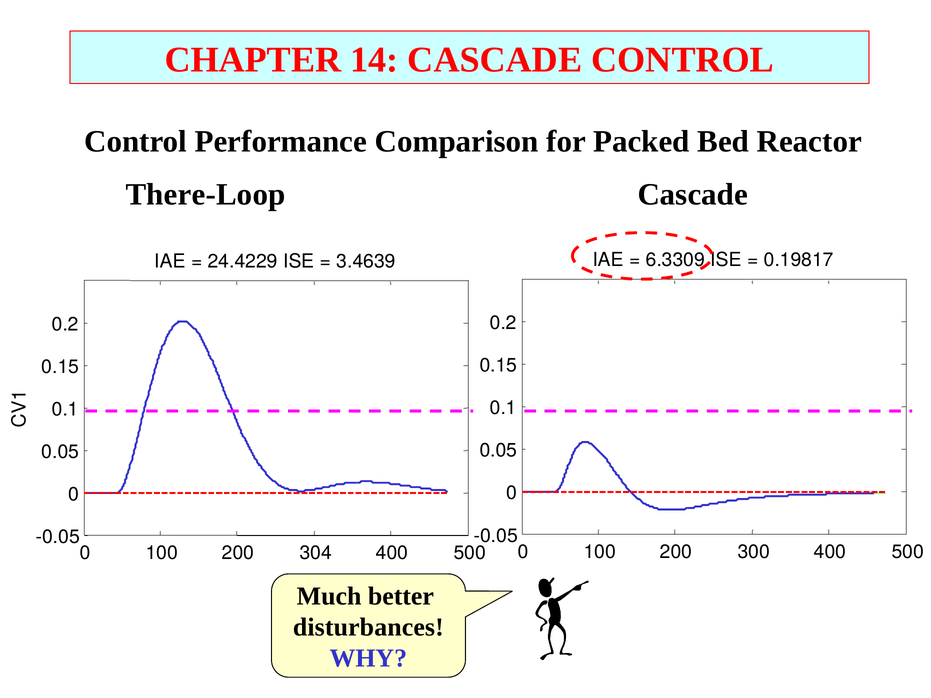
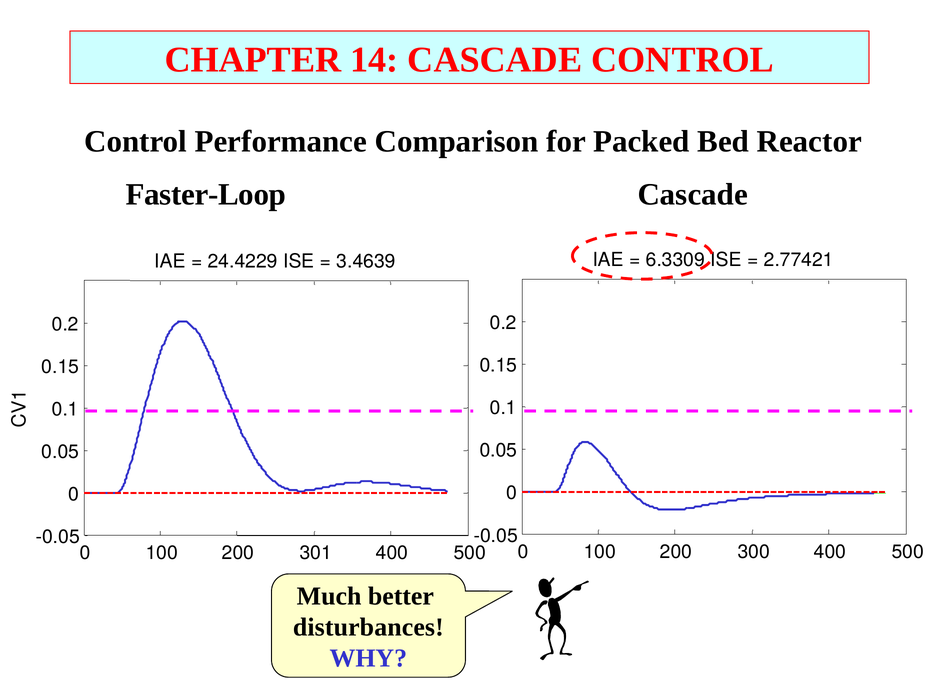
There-Loop: There-Loop -> Faster-Loop (206, 195)
0.19817: 0.19817 -> 2.77421 (799, 260)
304: 304 -> 301 (316, 553)
